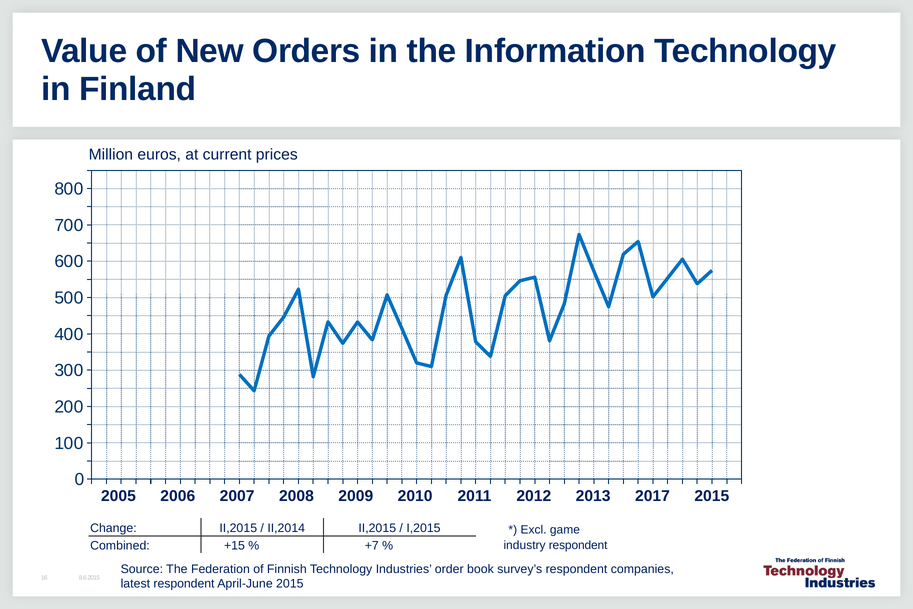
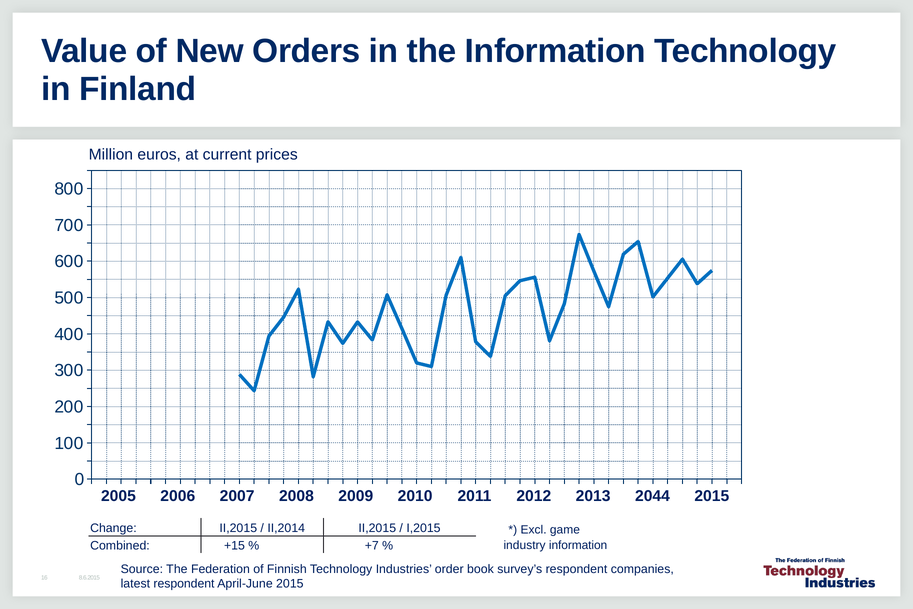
2017: 2017 -> 2044 (652, 496)
industry respondent: respondent -> information (578, 545)
